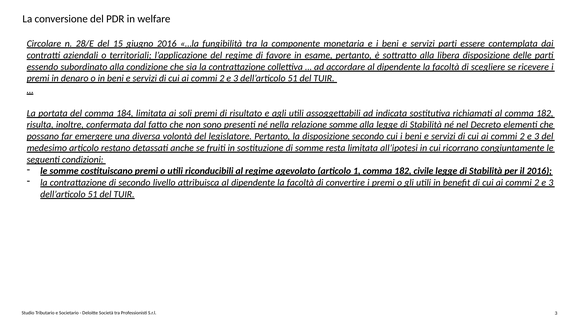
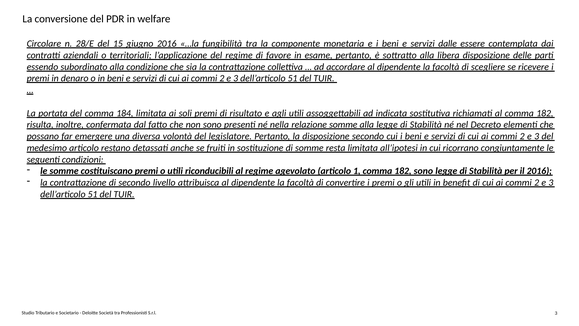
servizi parti: parti -> dalle (448, 44)
182 civile: civile -> sono (423, 171)
